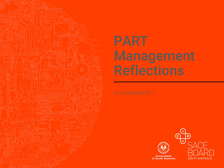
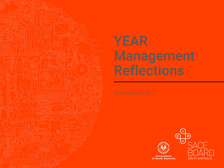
PART: PART -> YEAR (131, 41)
